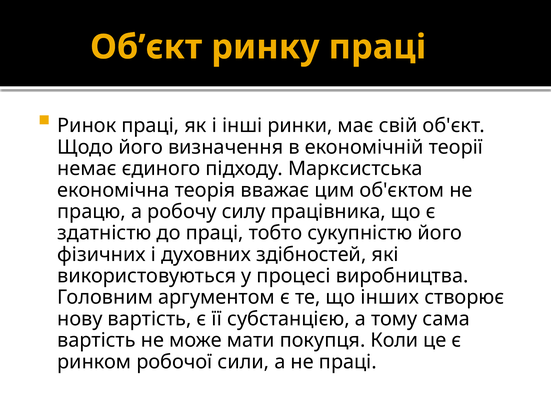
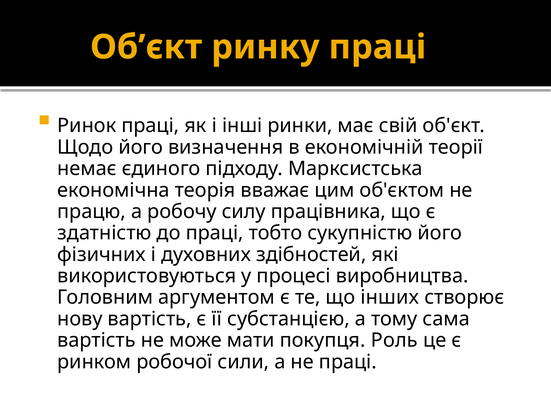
Коли: Коли -> Роль (394, 341)
